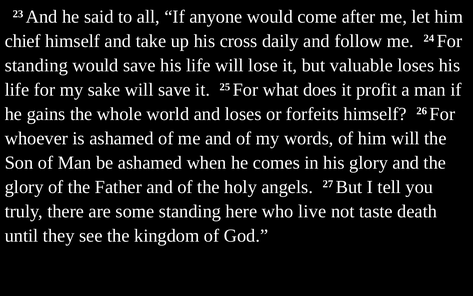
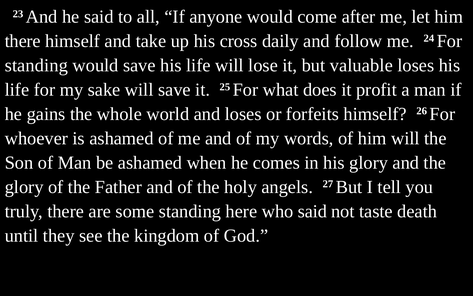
chief: chief -> there (23, 41)
who live: live -> said (312, 211)
